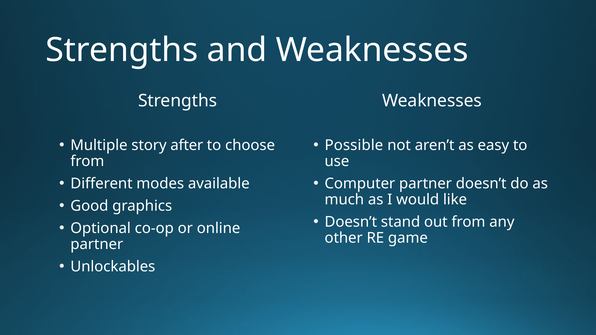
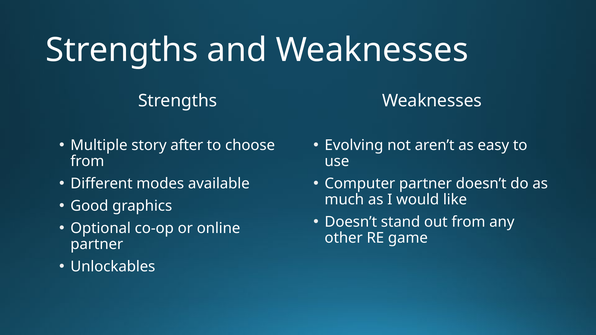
Possible: Possible -> Evolving (354, 145)
